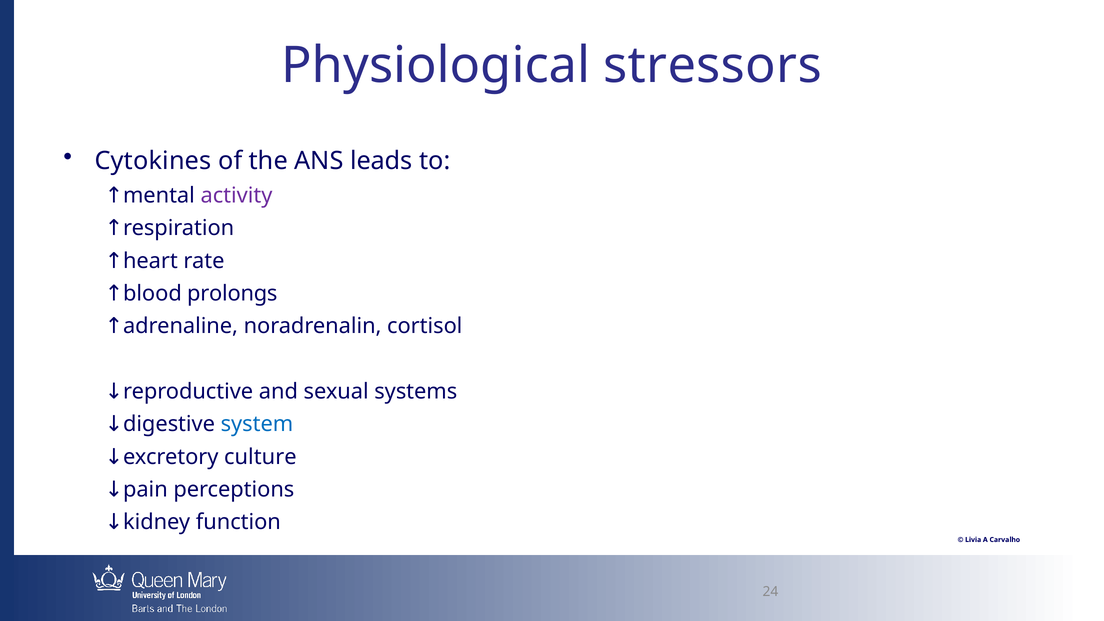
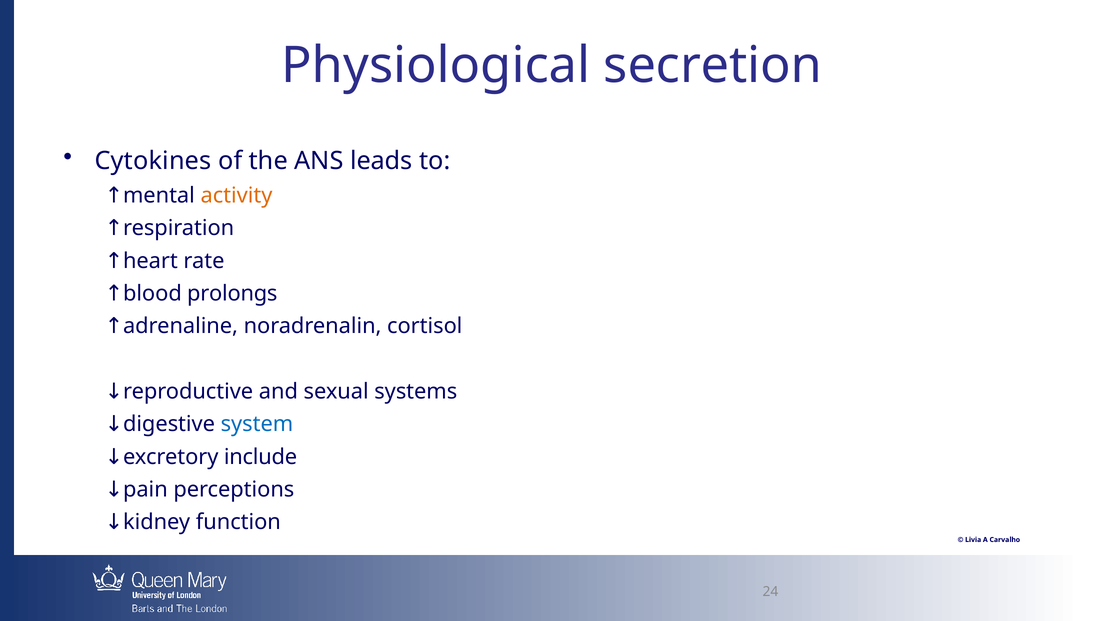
stressors: stressors -> secretion (713, 66)
activity colour: purple -> orange (236, 196)
culture: culture -> include (260, 457)
